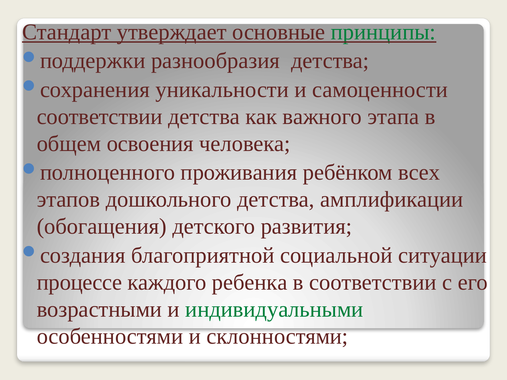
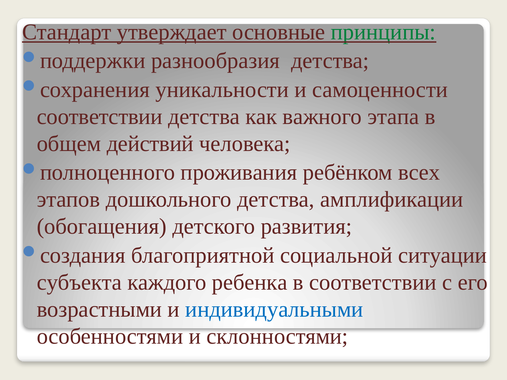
освоения: освоения -> действий (150, 144)
процессе: процессе -> субъекта (79, 282)
индивидуальными colour: green -> blue (274, 310)
